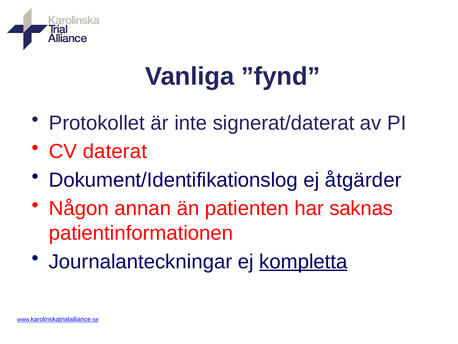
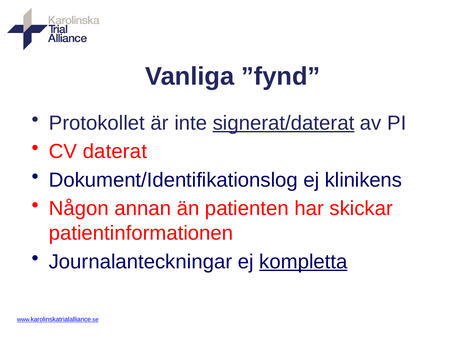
signerat/daterat underline: none -> present (284, 123)
åtgärder: åtgärder -> klinikens (363, 180)
saknas: saknas -> skickar (361, 208)
